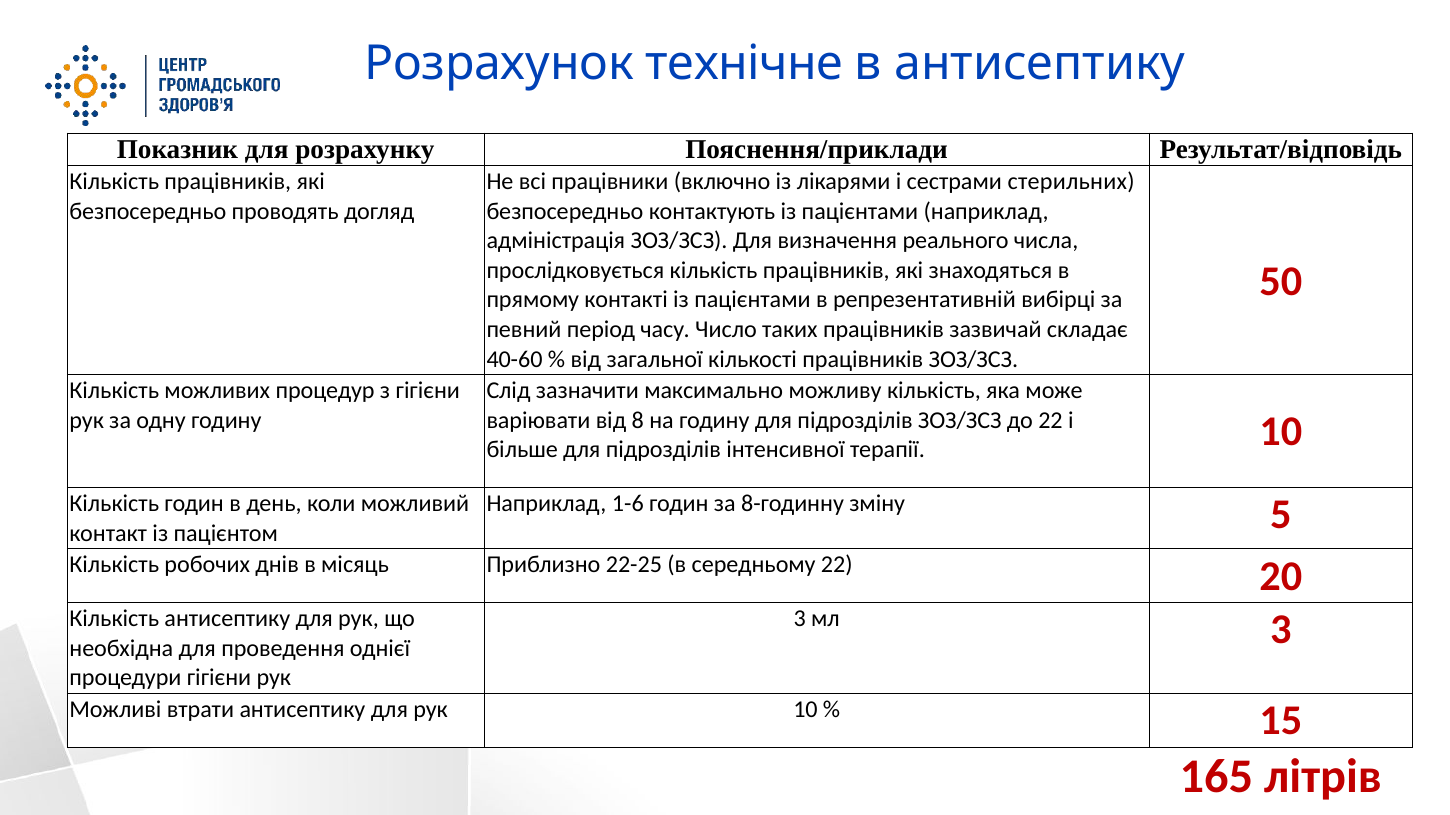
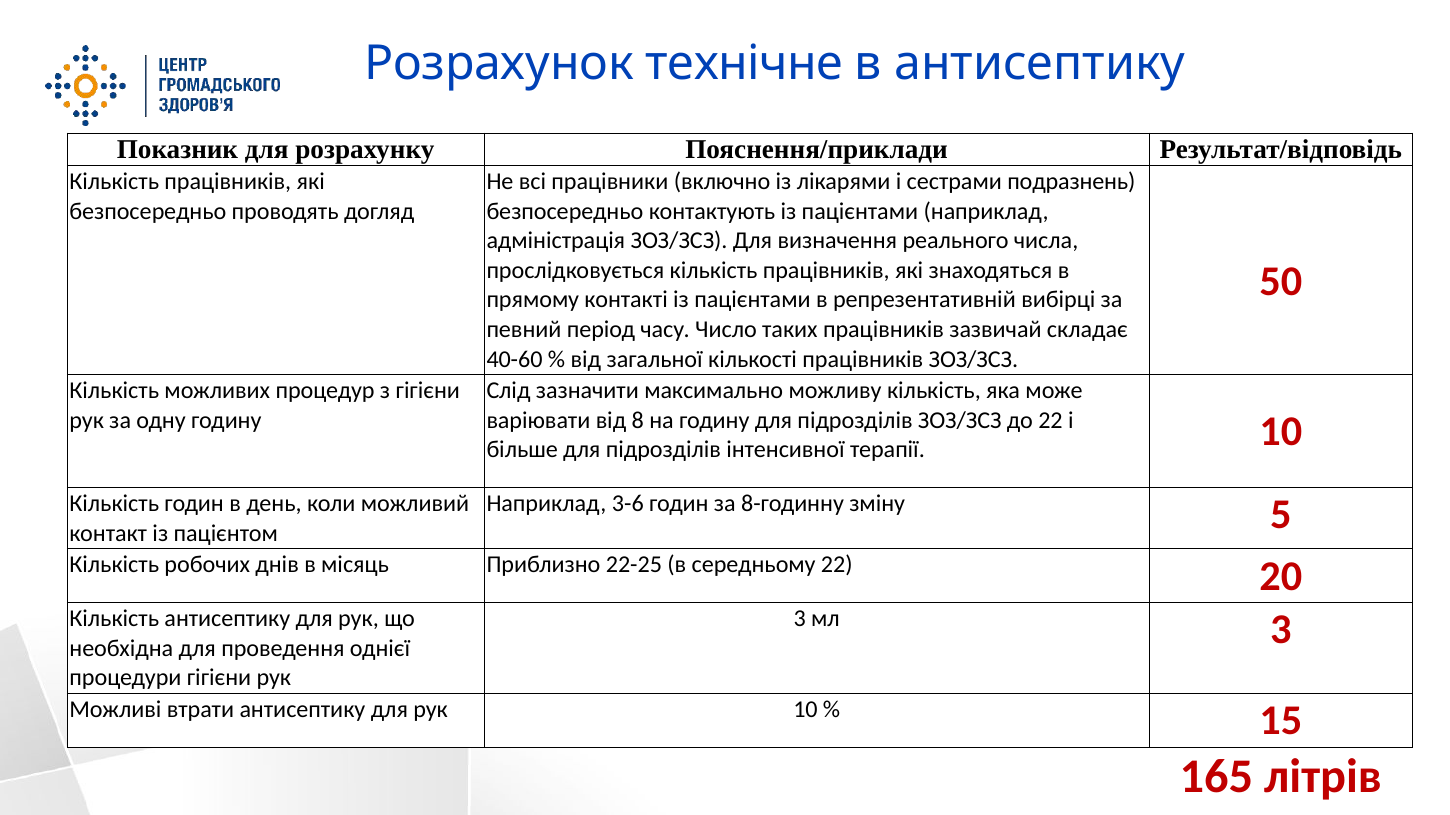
стерильних: стерильних -> подразнень (1071, 182)
1-6: 1-6 -> 3-6 (628, 504)
